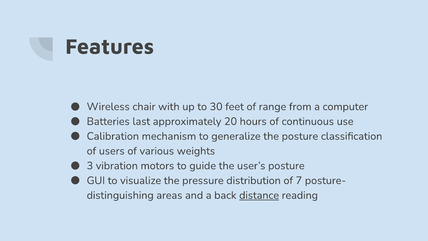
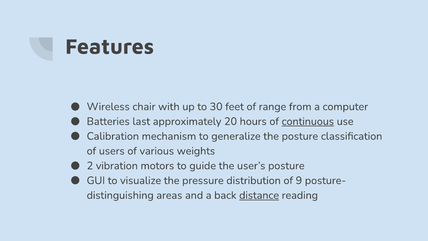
continuous underline: none -> present (308, 121)
3: 3 -> 2 (90, 166)
7: 7 -> 9 (299, 180)
